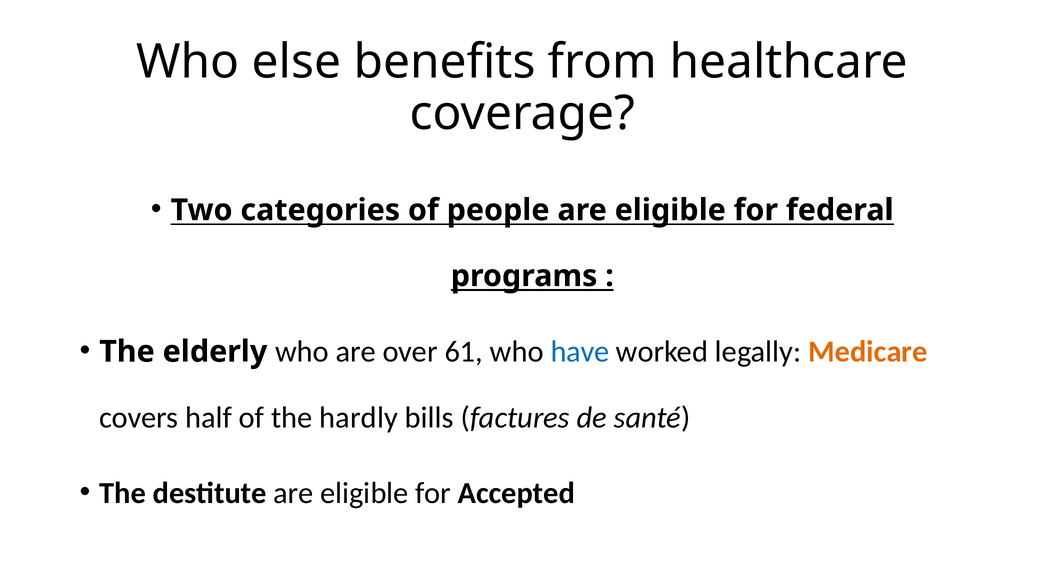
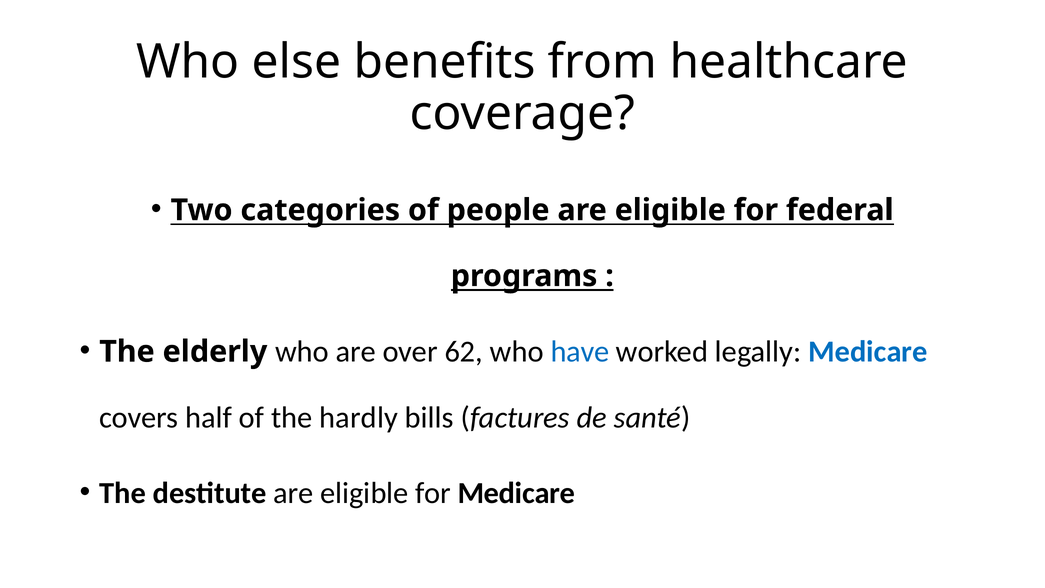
61: 61 -> 62 (464, 352)
Medicare colour: orange -> blue (868, 352)
for Accepted: Accepted -> Medicare (516, 493)
